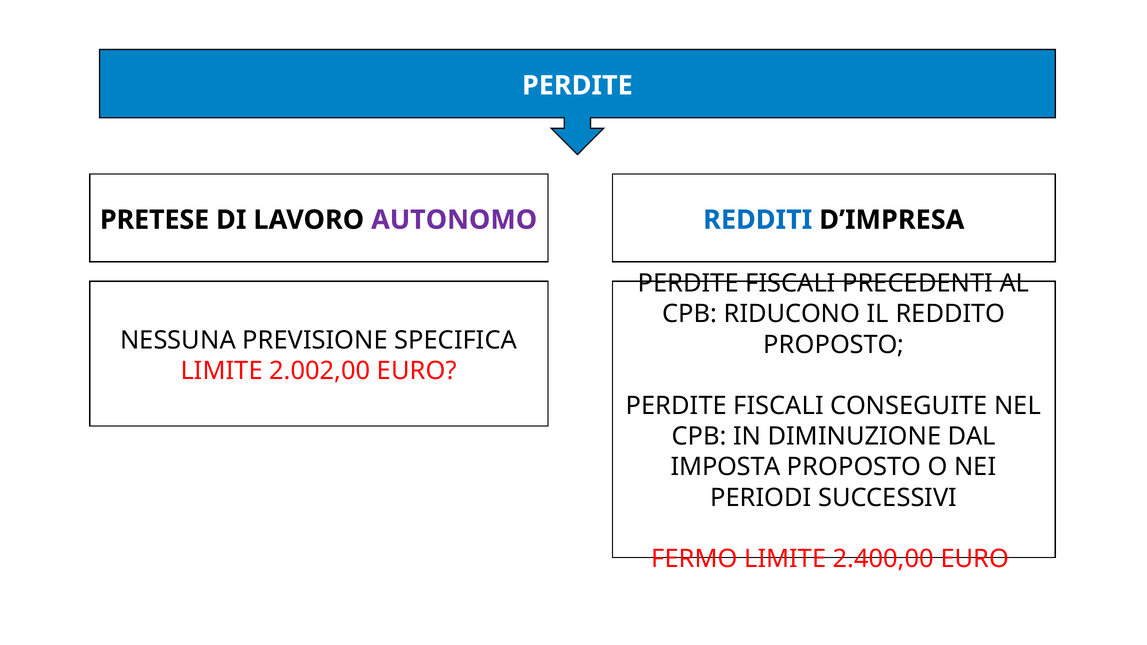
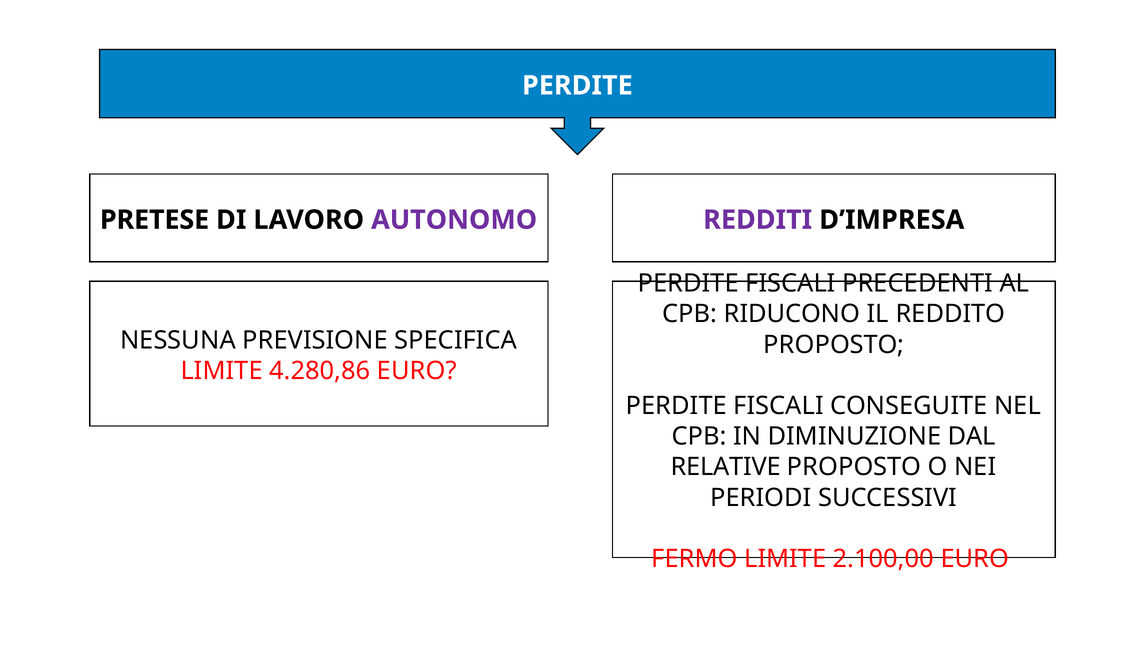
REDDITI colour: blue -> purple (758, 220)
2.002,00: 2.002,00 -> 4.280,86 (320, 371)
IMPOSTA: IMPOSTA -> RELATIVE (726, 467)
2.400,00: 2.400,00 -> 2.100,00 (883, 559)
